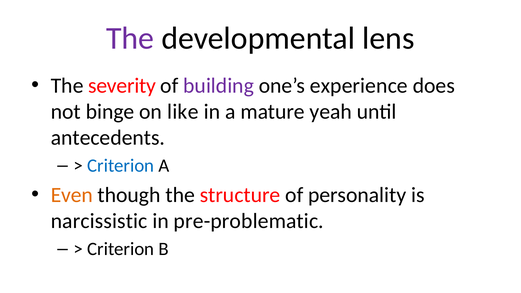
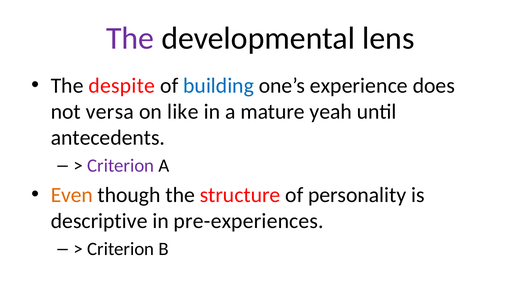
severity: severity -> despite (122, 86)
building colour: purple -> blue (219, 86)
binge: binge -> versa (110, 112)
Criterion colour: blue -> purple (121, 166)
narcissistic: narcissistic -> descriptive (99, 221)
pre-problematic: pre-problematic -> pre-experiences (249, 221)
